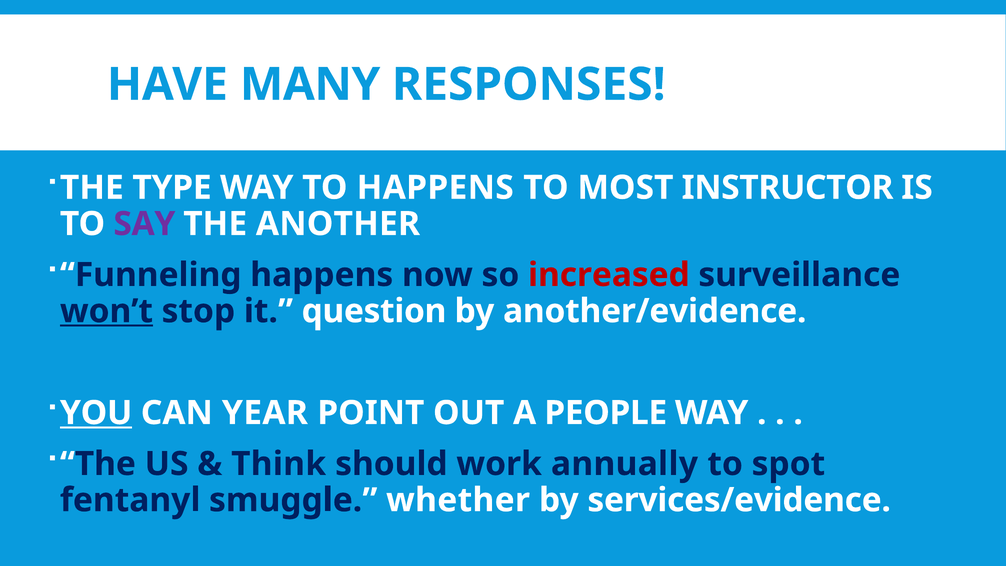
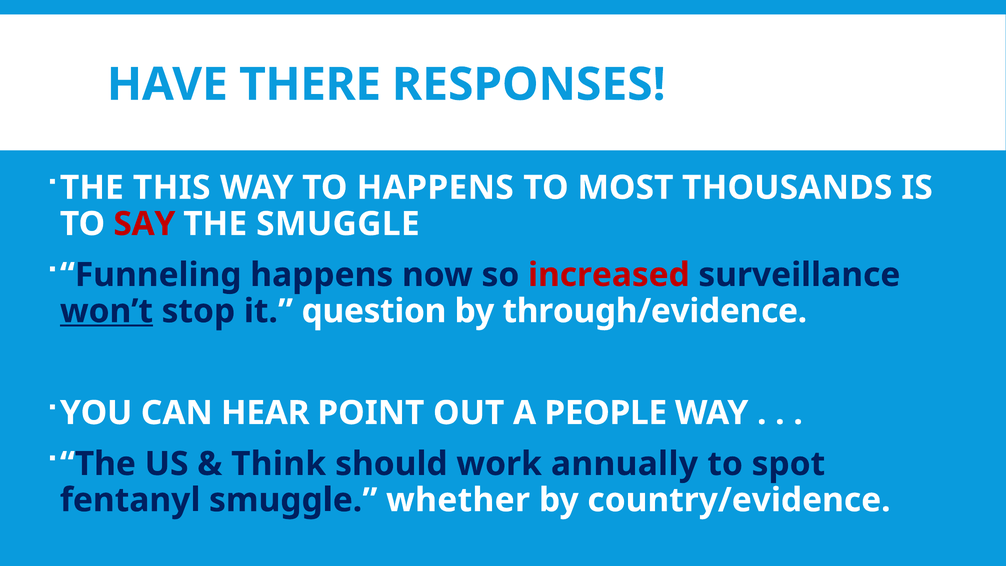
MANY: MANY -> THERE (310, 85)
TYPE: TYPE -> THIS (172, 188)
INSTRUCTOR: INSTRUCTOR -> THOUSANDS (787, 188)
SAY colour: purple -> red (144, 224)
THE ANOTHER: ANOTHER -> SMUGGLE (338, 224)
another/evidence: another/evidence -> through/evidence (655, 311)
YOU underline: present -> none (96, 413)
YEAR: YEAR -> HEAR (265, 413)
services/evidence: services/evidence -> country/evidence (739, 500)
